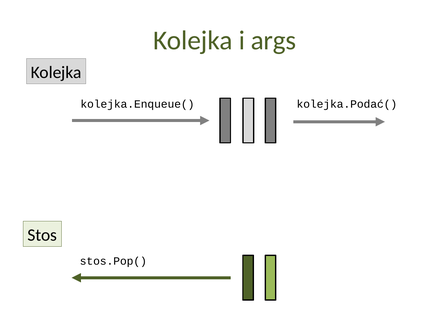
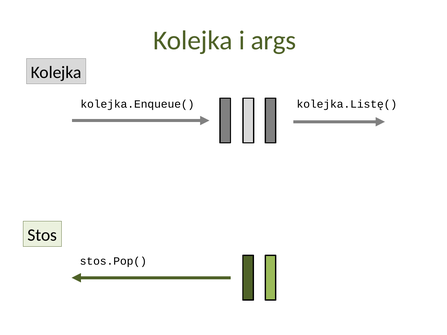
kolejka.Podać(: kolejka.Podać( -> kolejka.Listę( (347, 104)
